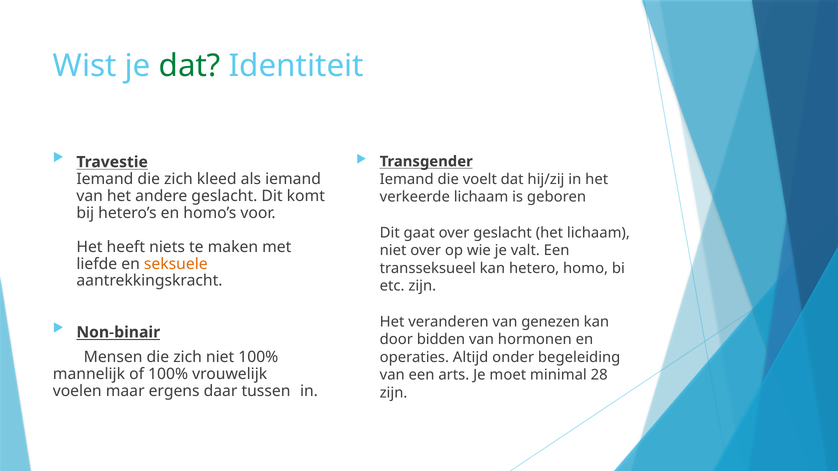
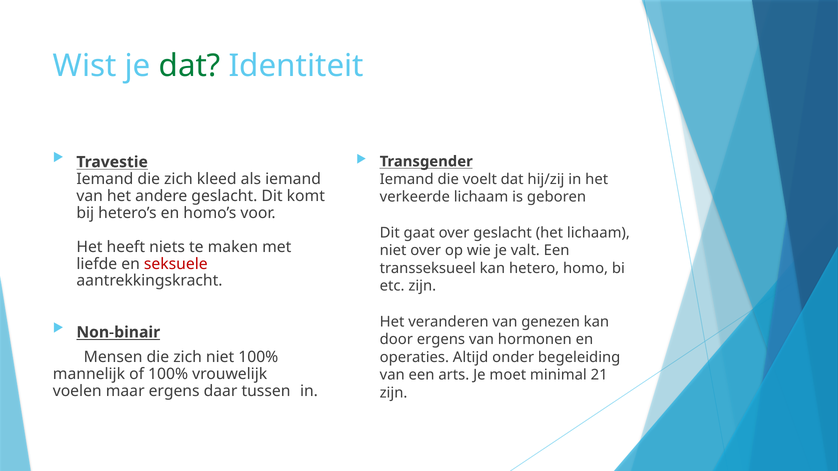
seksuele colour: orange -> red (176, 264)
door bidden: bidden -> ergens (441, 340)
28: 28 -> 21 (599, 375)
